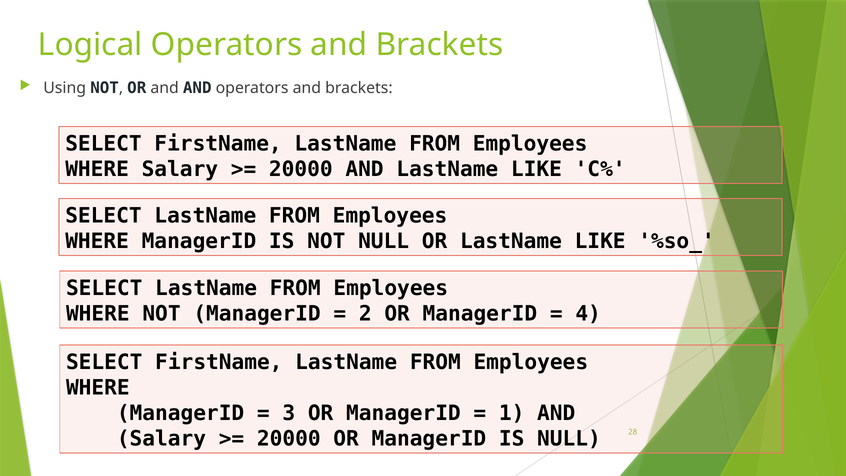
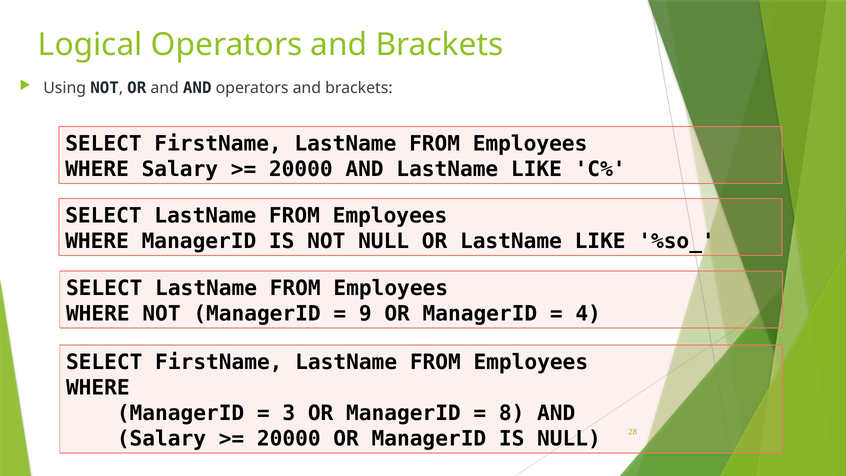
2: 2 -> 9 (365, 314)
1: 1 -> 8 (512, 413)
